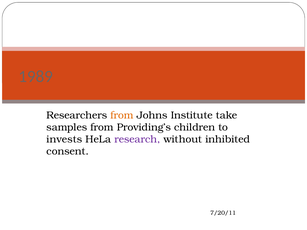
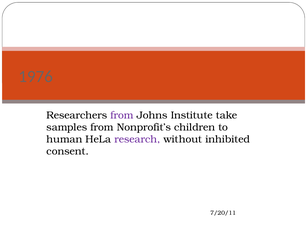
1989: 1989 -> 1976 (36, 77)
from colour: orange -> purple (122, 115)
Providing’s: Providing’s -> Nonprofit’s (144, 127)
invests: invests -> human (64, 139)
